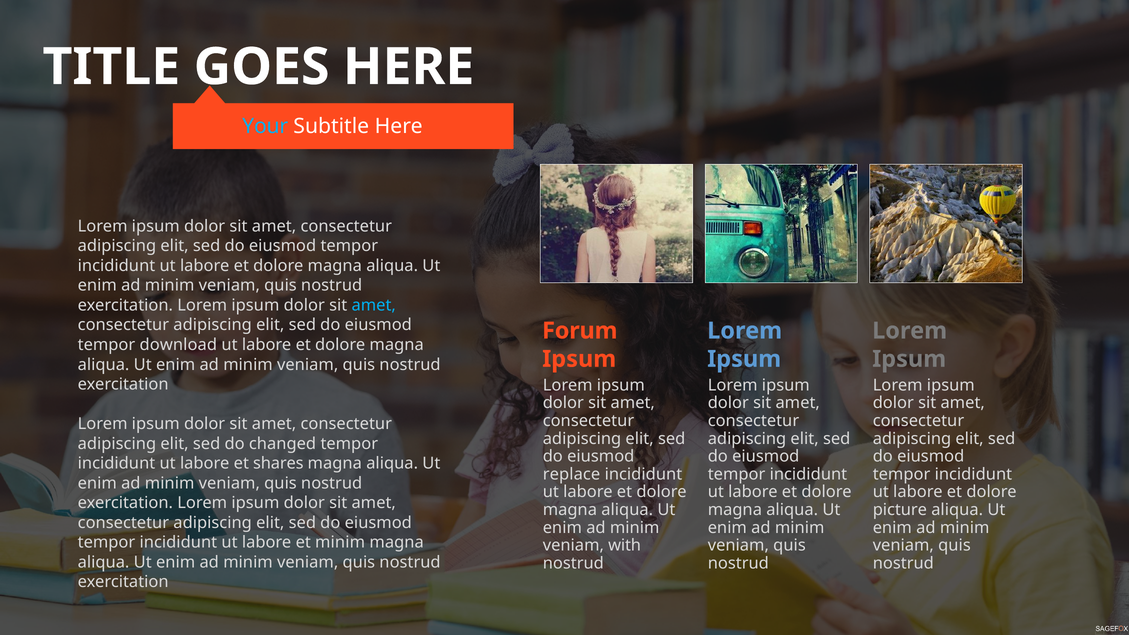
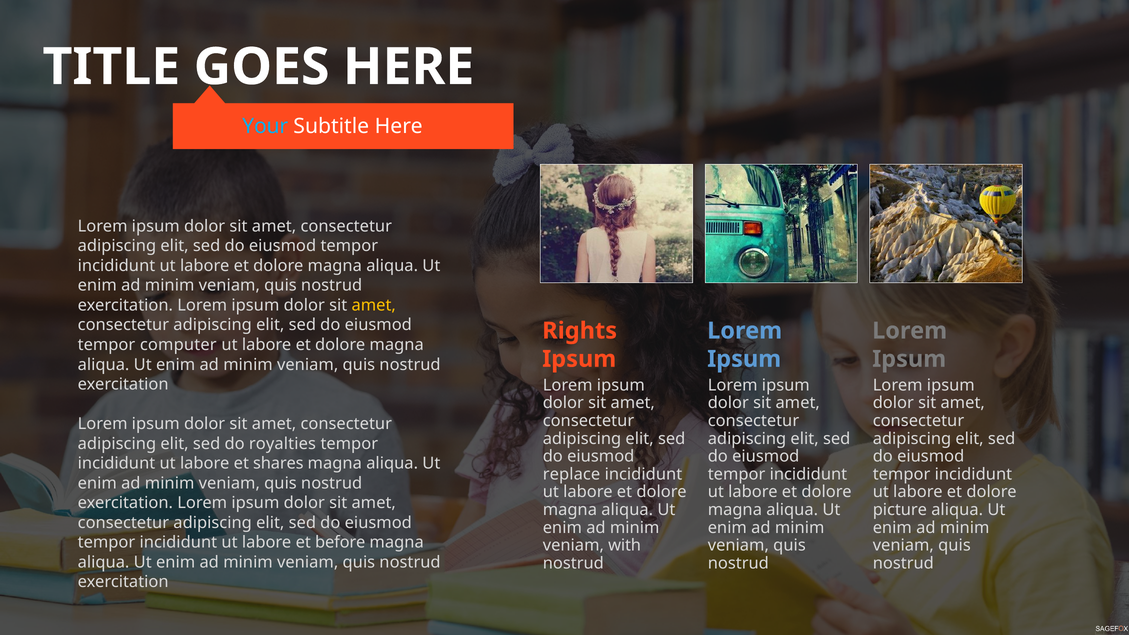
amet colour: light blue -> yellow (374, 305)
Forum: Forum -> Rights (580, 331)
download: download -> computer (178, 345)
changed: changed -> royalties (282, 444)
et minim: minim -> before (340, 543)
